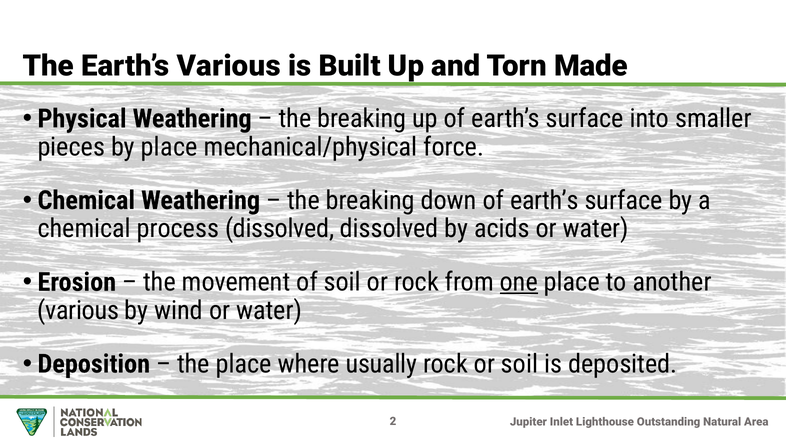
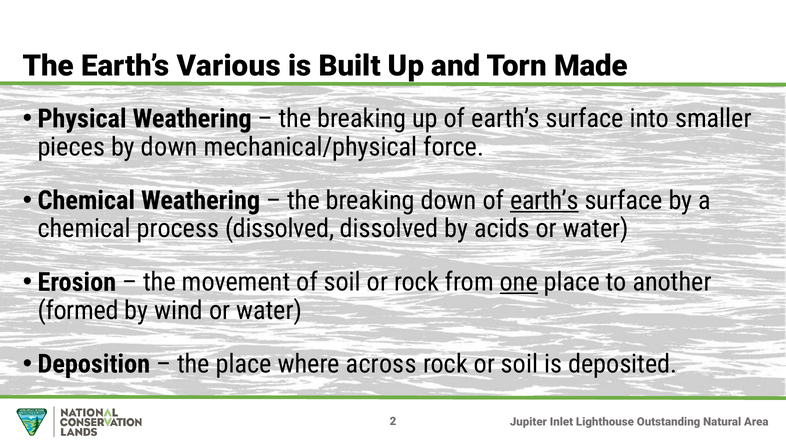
by place: place -> down (169, 147)
earth’s underline: none -> present (544, 200)
various: various -> formed (78, 311)
usually: usually -> across (381, 364)
